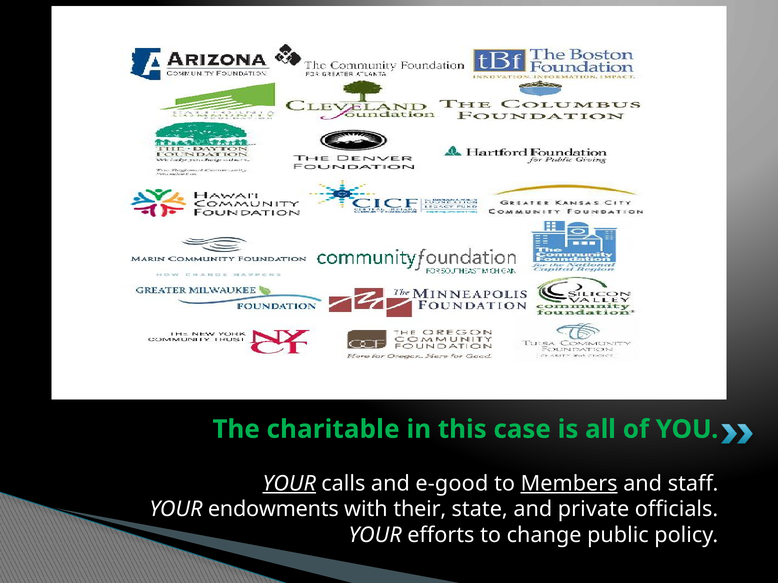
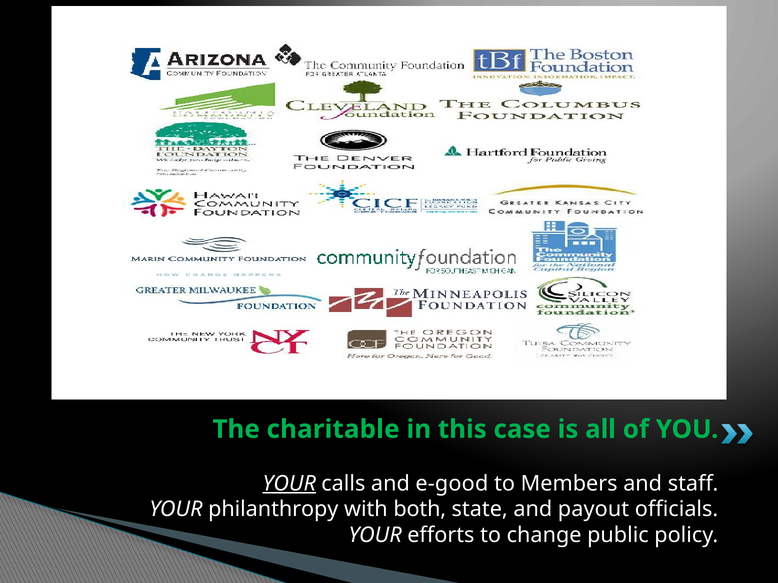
Members underline: present -> none (569, 484)
endowments: endowments -> philanthropy (273, 510)
their: their -> both (420, 510)
private: private -> payout (594, 510)
